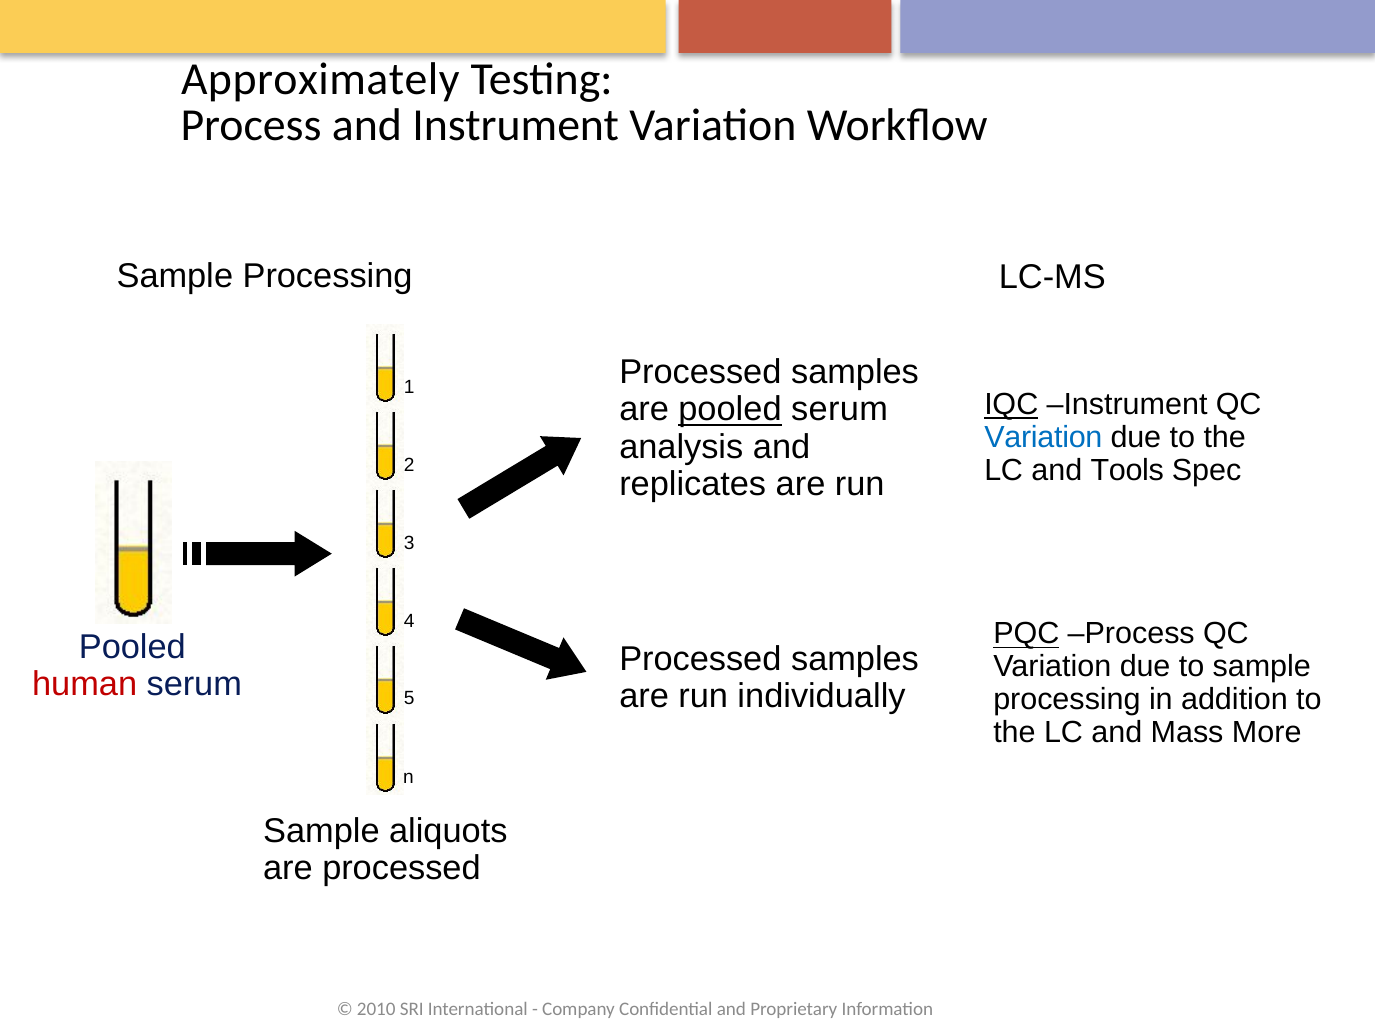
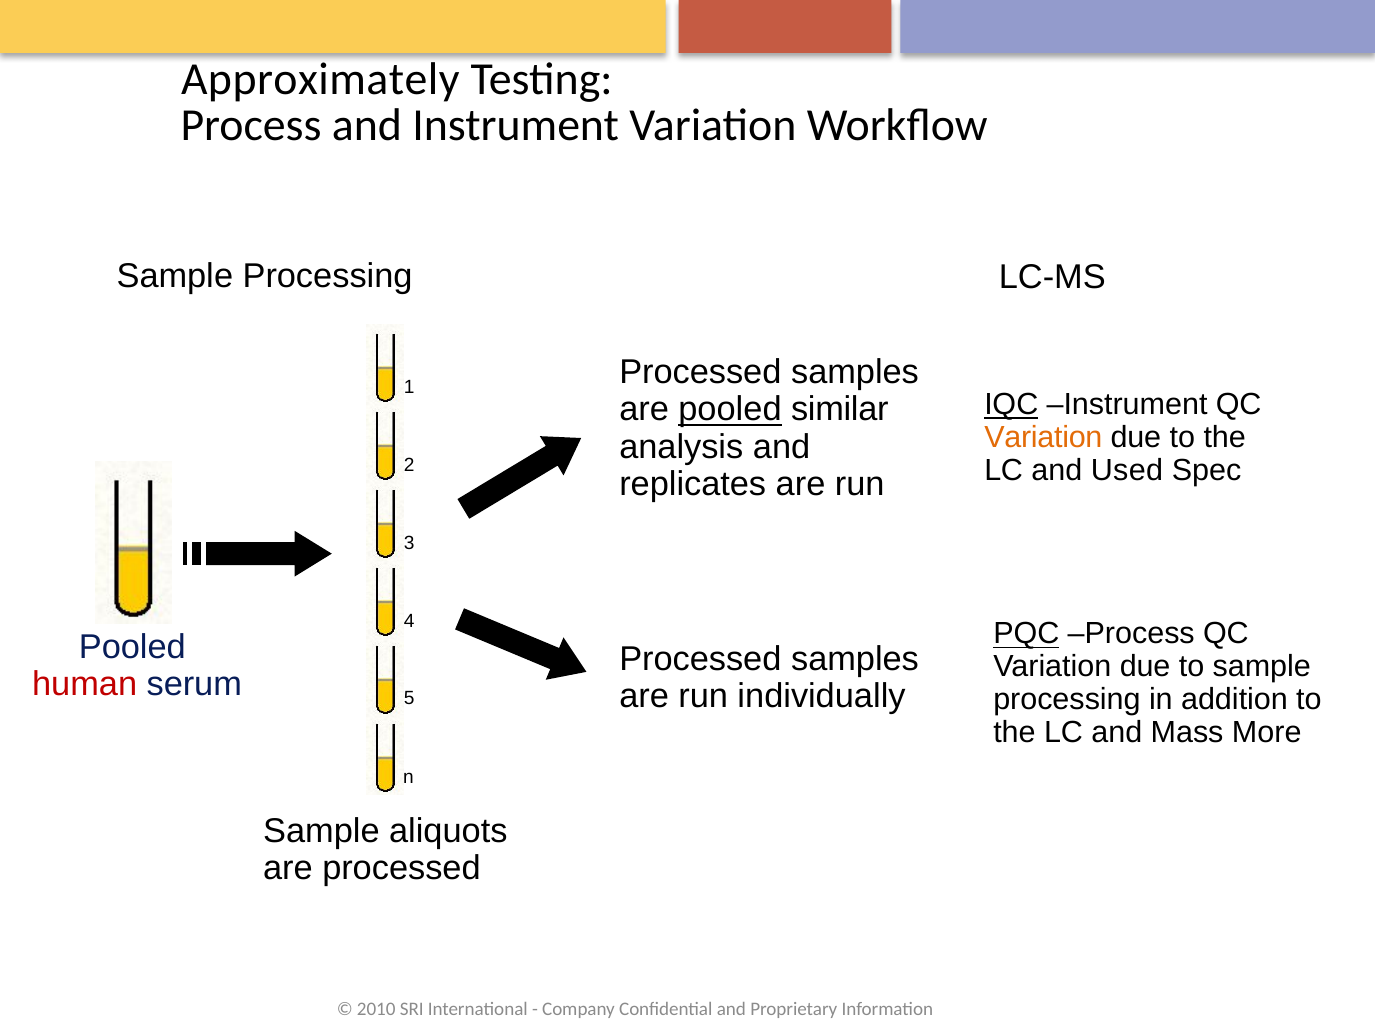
pooled serum: serum -> similar (840, 410)
Variation colour: blue -> orange (1043, 438)
Tools: Tools -> Used (1127, 471)
